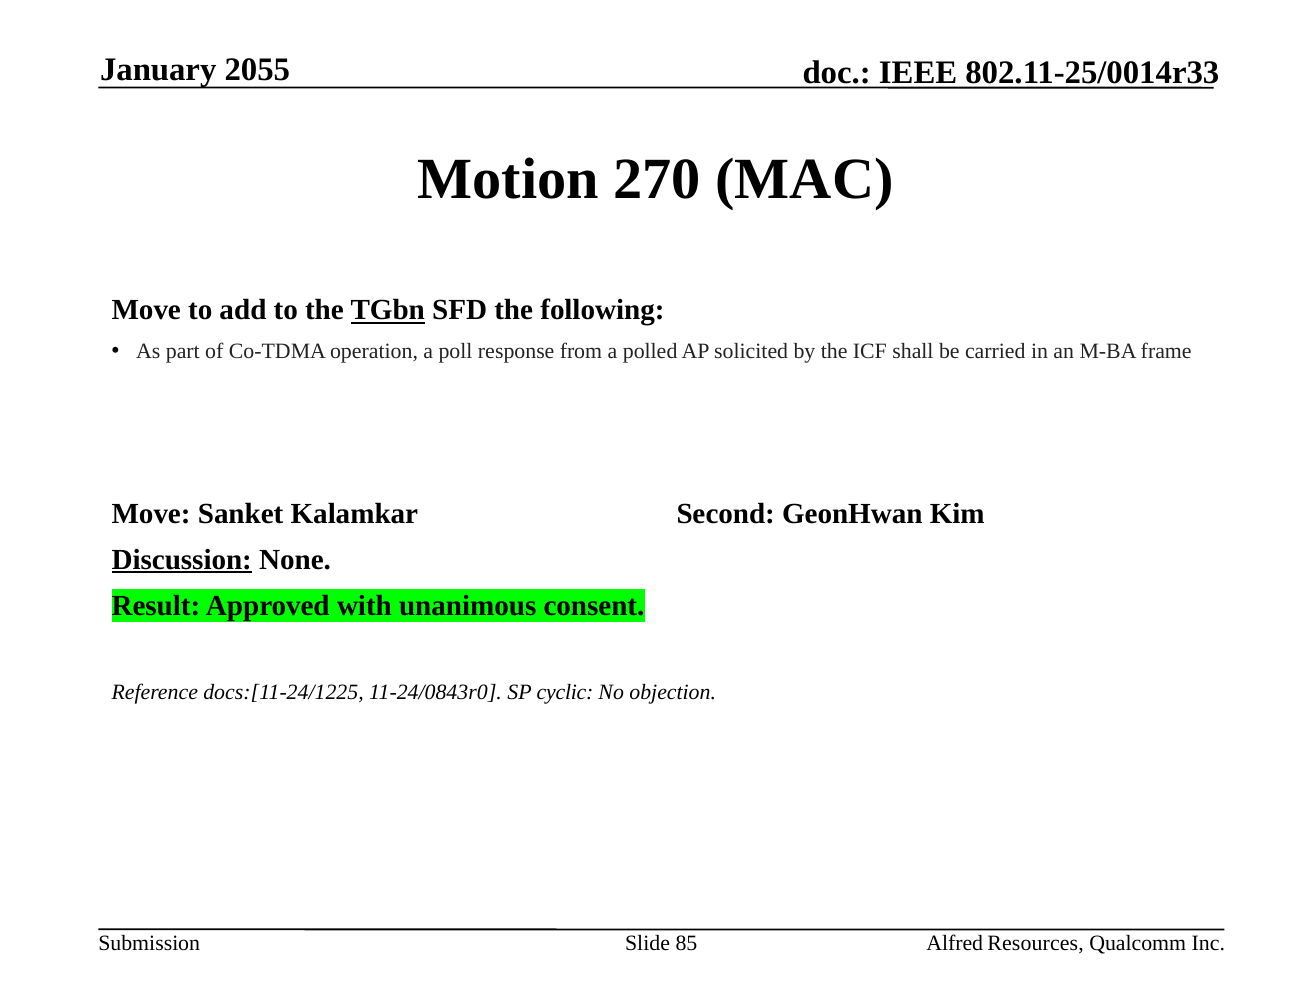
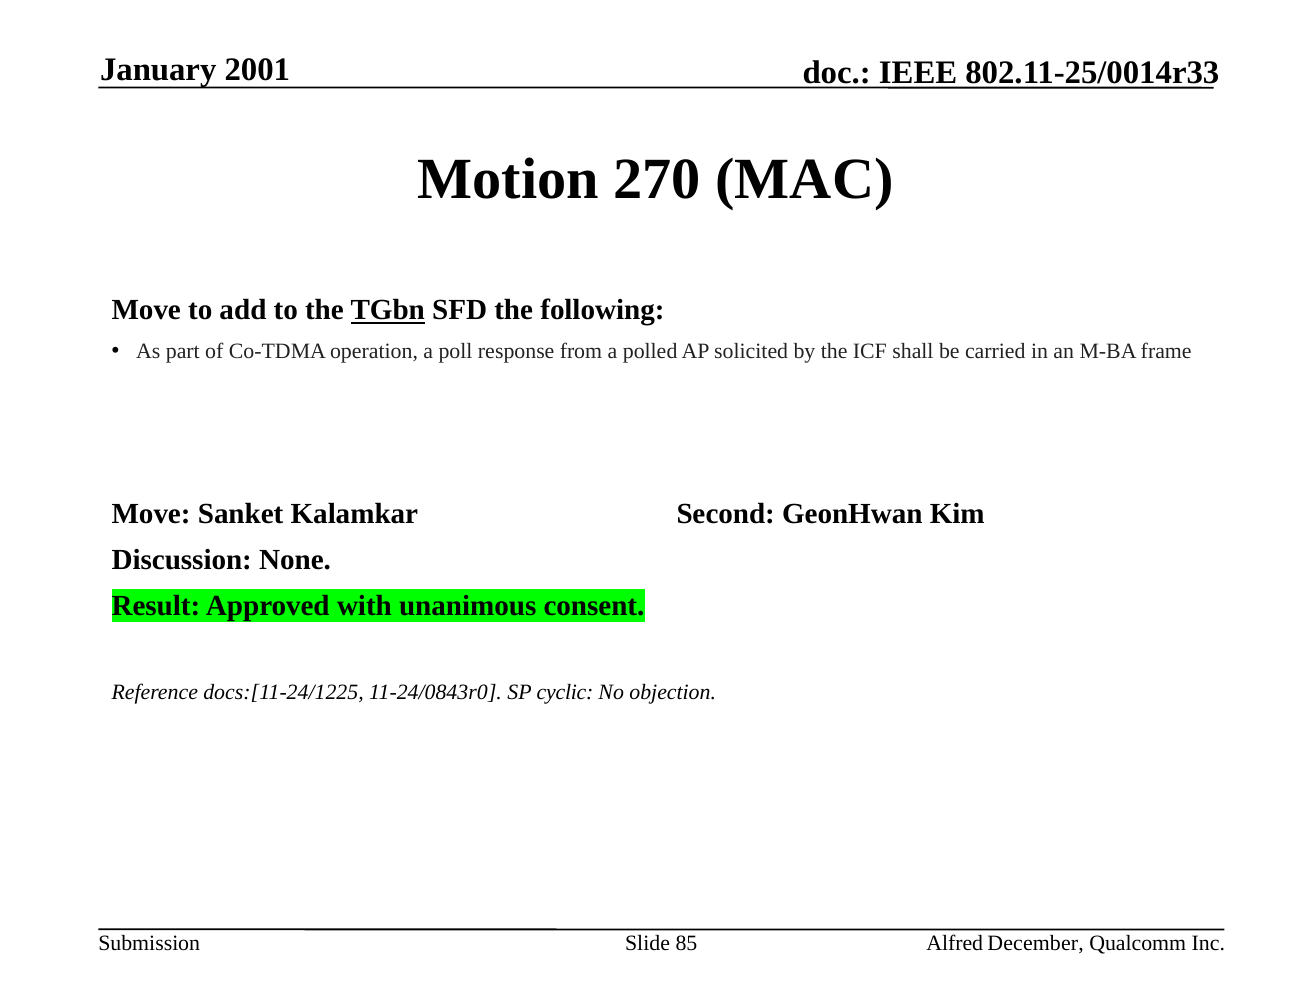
2055: 2055 -> 2001 (257, 70)
Discussion underline: present -> none (182, 560)
Resources: Resources -> December (1036, 944)
